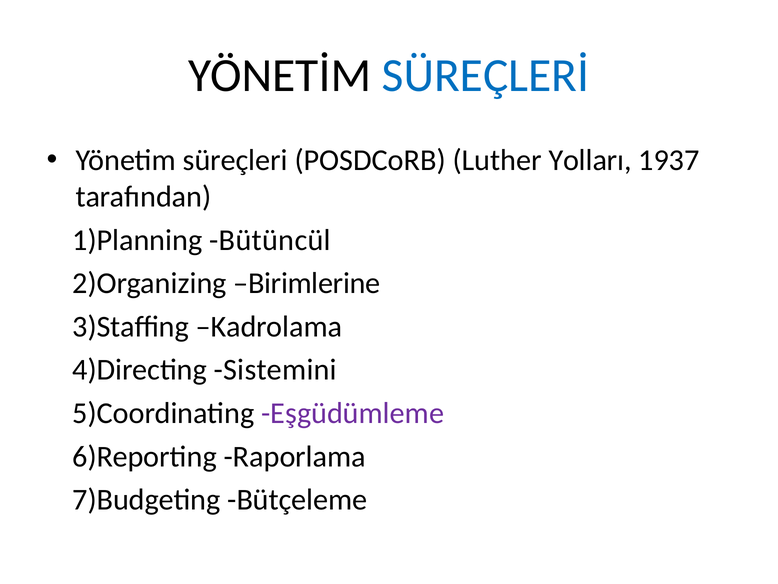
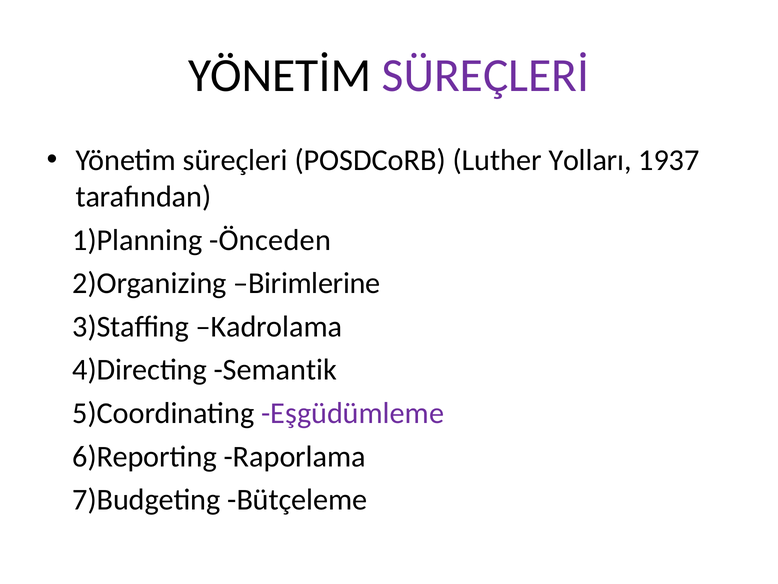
SÜREÇLERİ colour: blue -> purple (485, 75)
Bütüncül: Bütüncül -> Önceden (270, 240)
Sistemini: Sistemini -> Semantik (275, 370)
